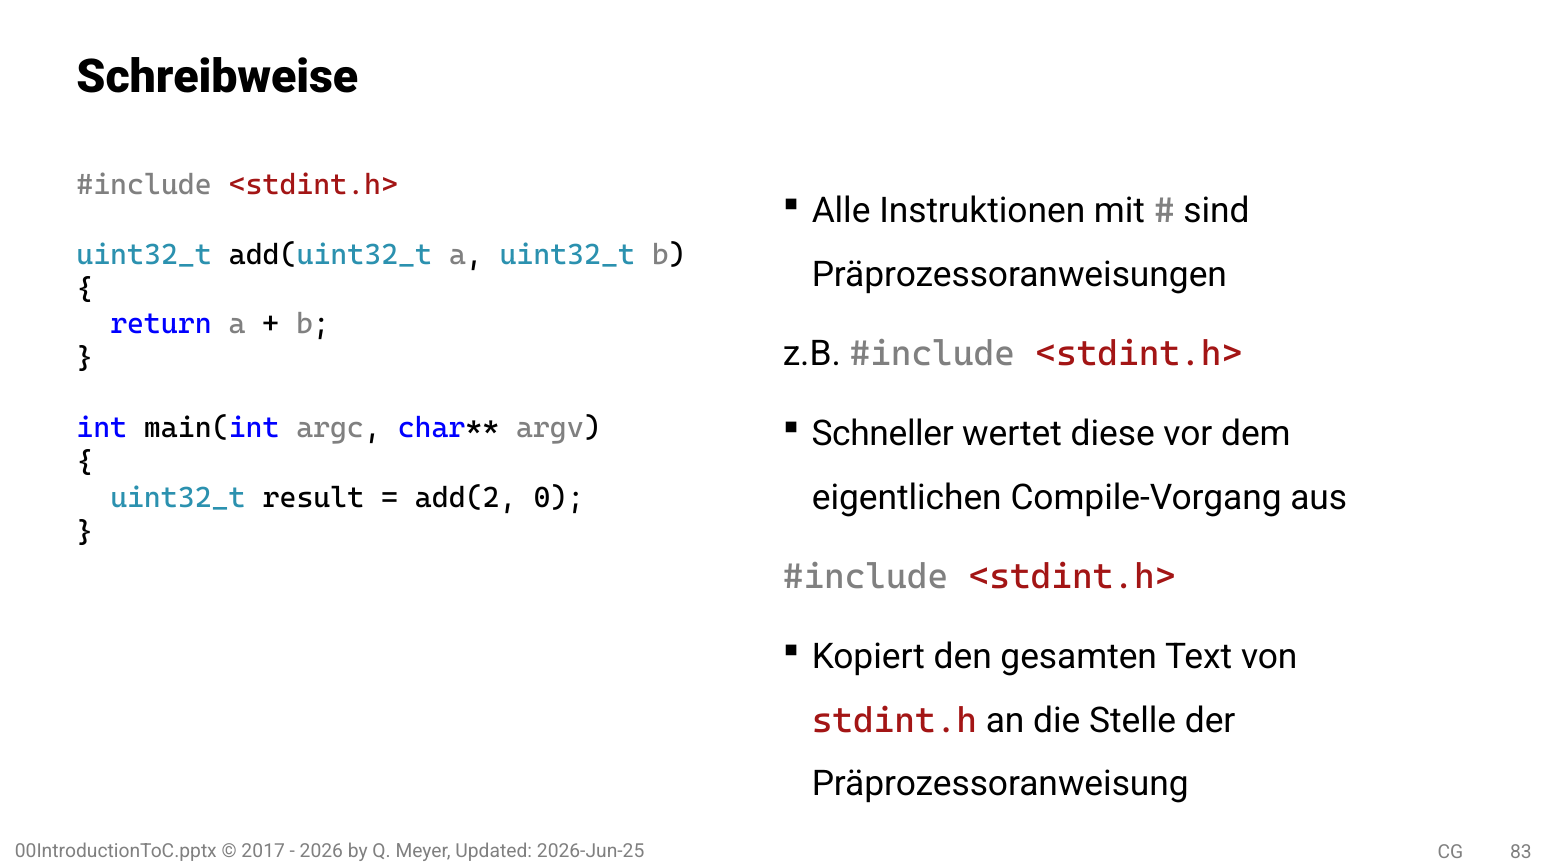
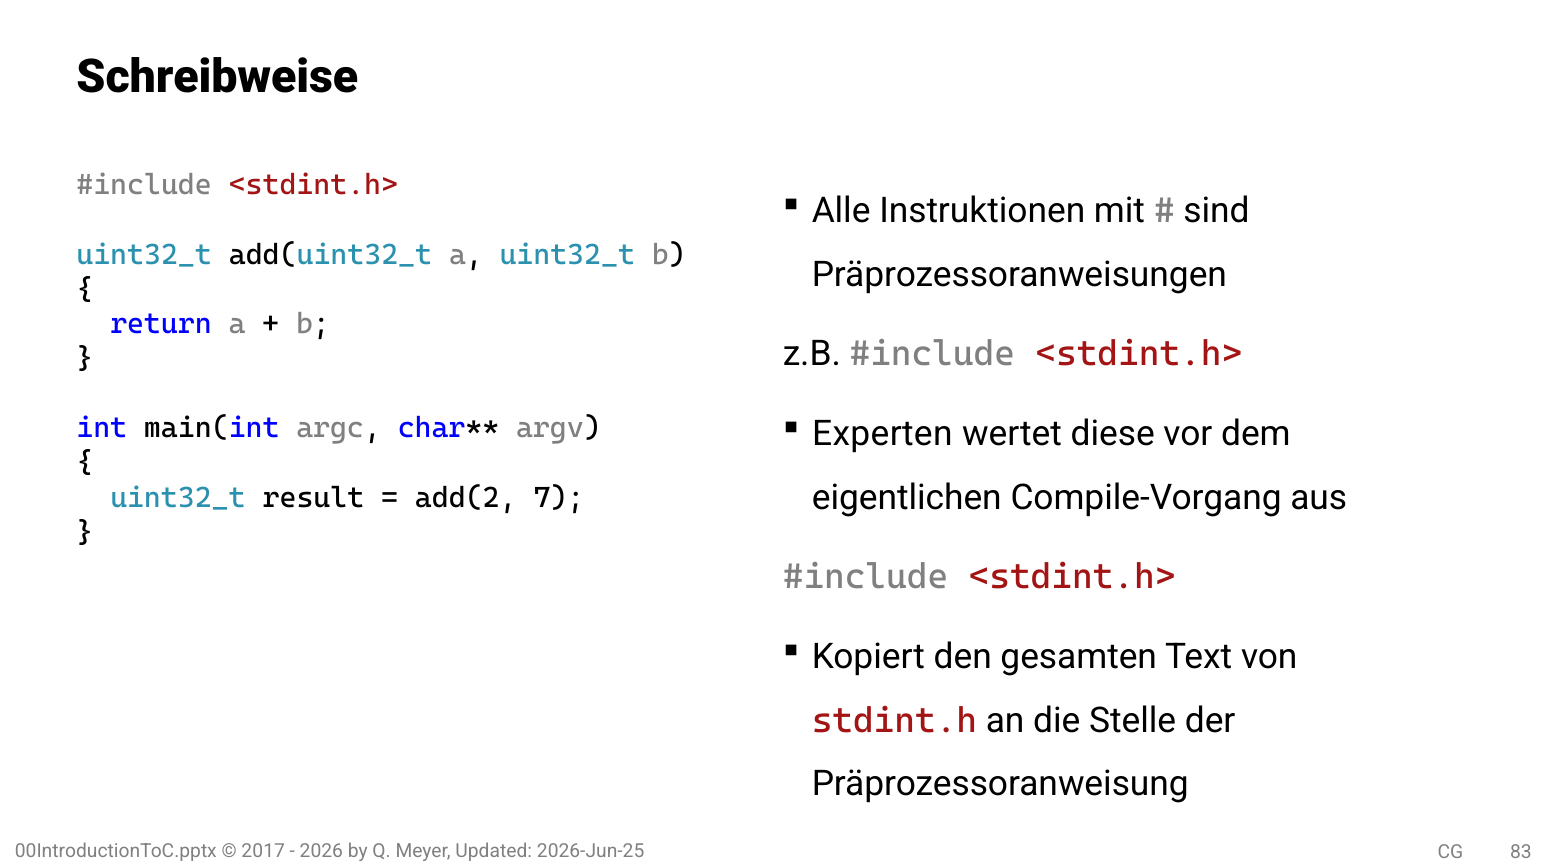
Schneller: Schneller -> Experten (882, 434)
0: 0 -> 7 (559, 498)
